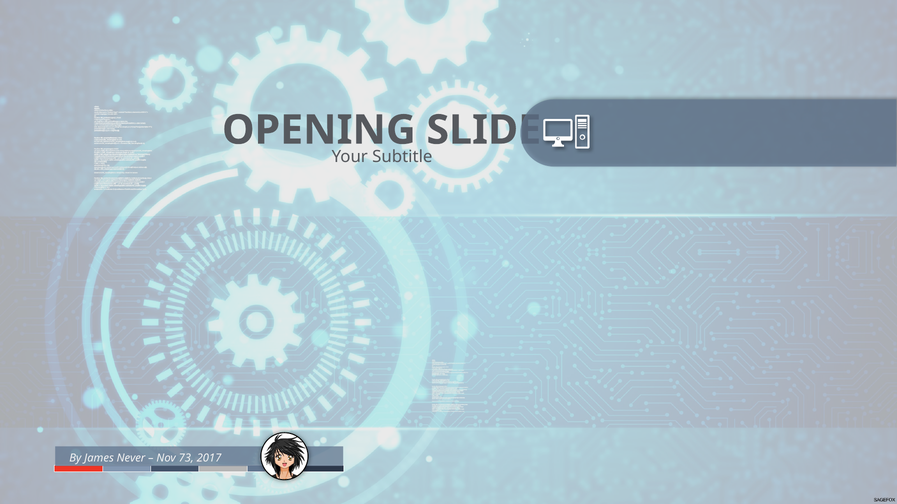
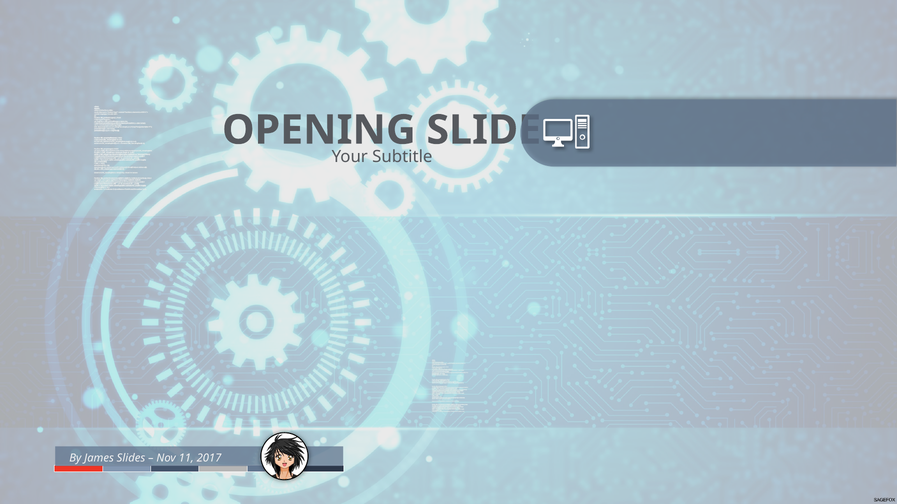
Never: Never -> Slides (131, 459)
73: 73 -> 11 (186, 459)
